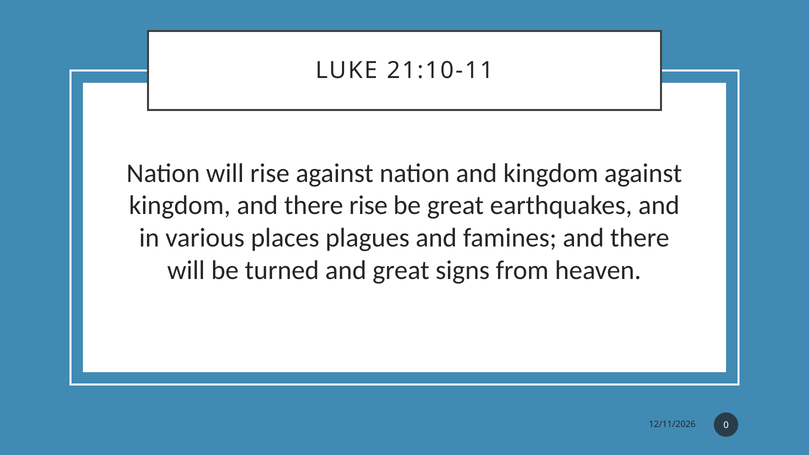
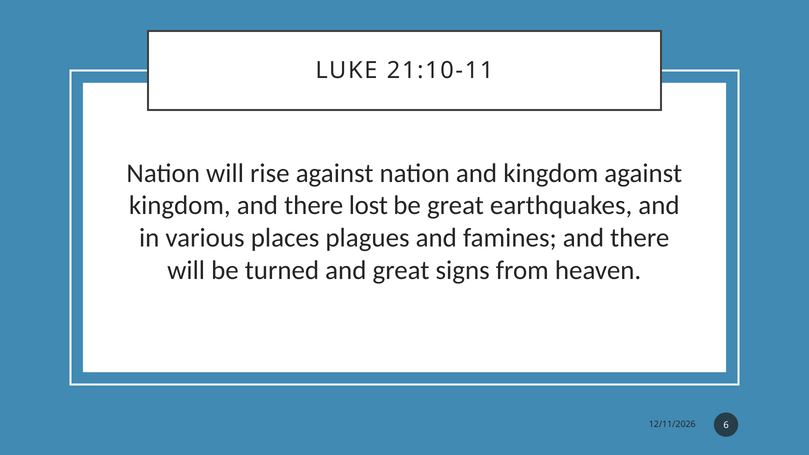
there rise: rise -> lost (368, 206)
0: 0 -> 6 (726, 425)
